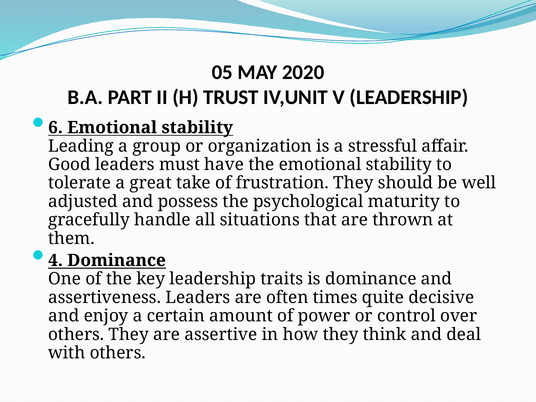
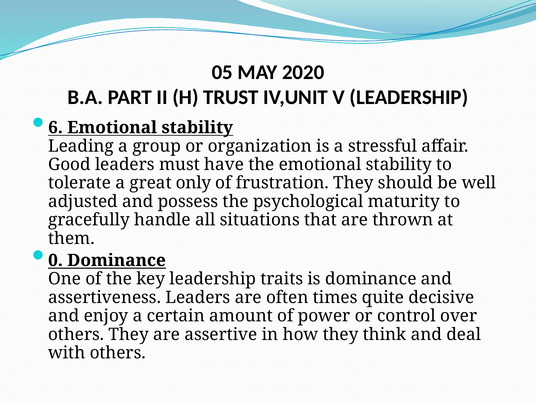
take: take -> only (194, 183)
4: 4 -> 0 (55, 260)
